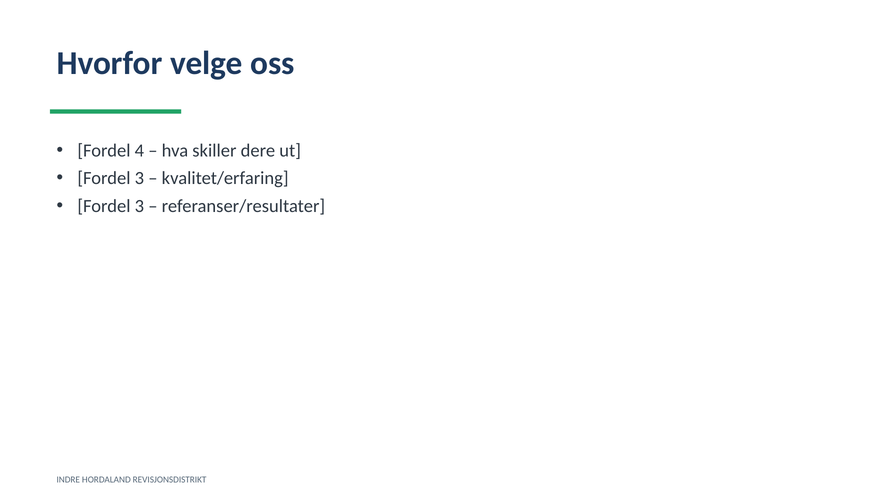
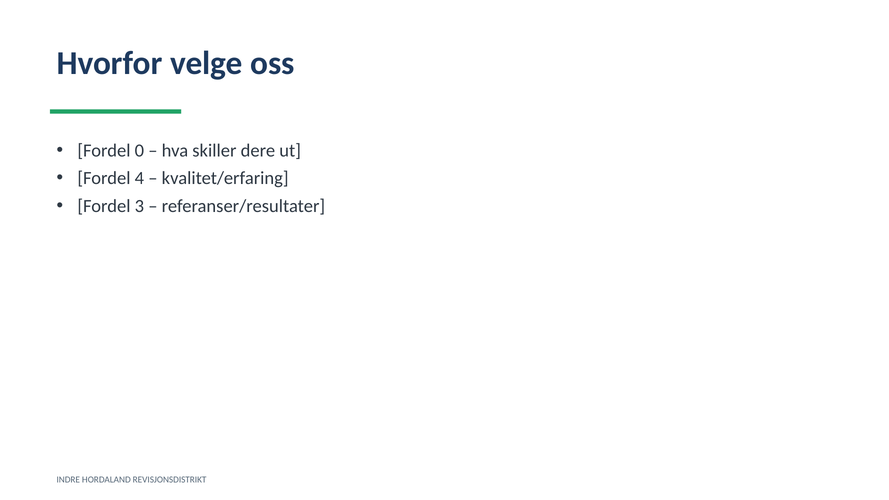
4: 4 -> 0 (139, 151)
3: 3 -> 4 (139, 178)
